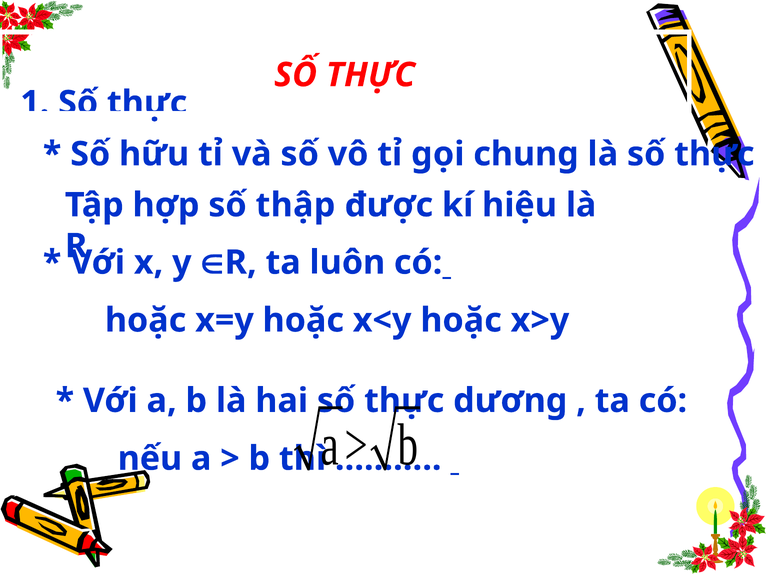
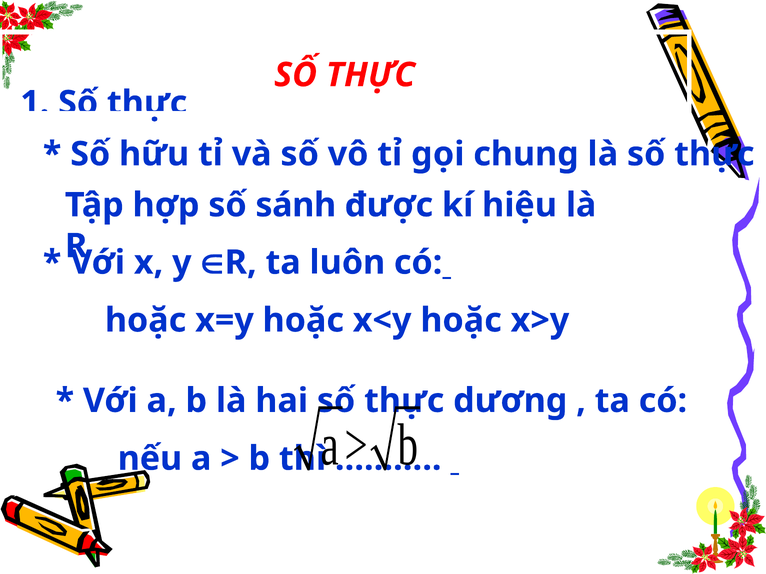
thập: thập -> sánh (296, 205)
